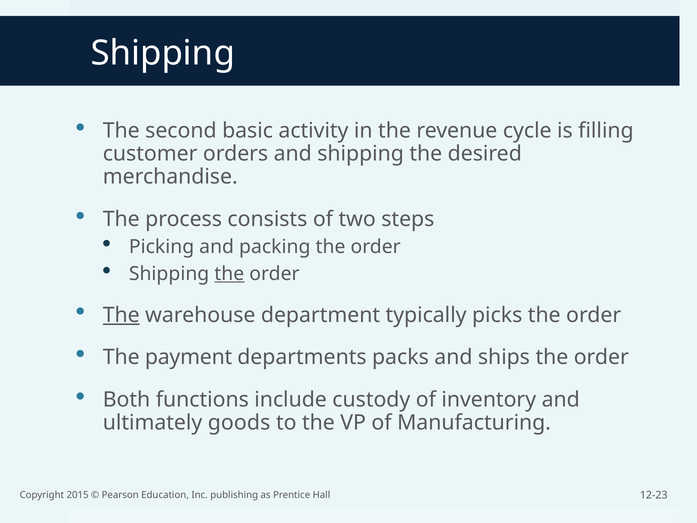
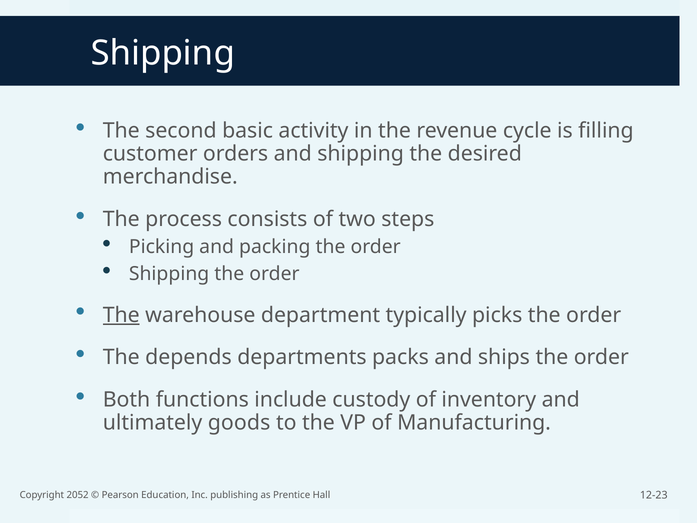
the underline: present -> none (229, 274)
payment: payment -> depends (188, 357)
2015: 2015 -> 2052 (78, 495)
